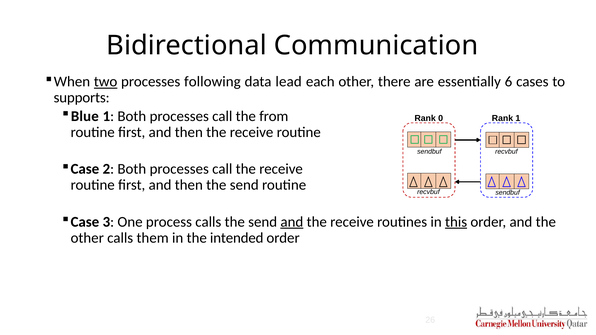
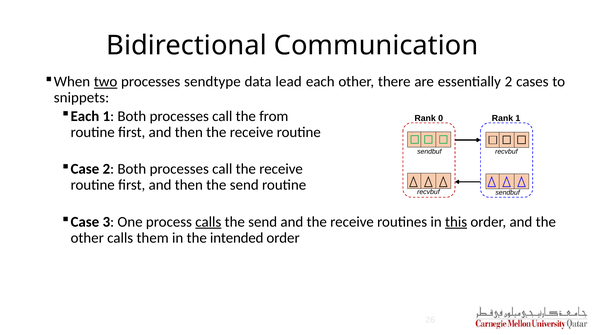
following: following -> sendtype (212, 82)
essentially 6: 6 -> 2 (509, 82)
supports: supports -> snippets (82, 98)
Blue: Blue -> Each (85, 116)
calls underline: none -> present (208, 222)
and underline: present -> none (292, 222)
